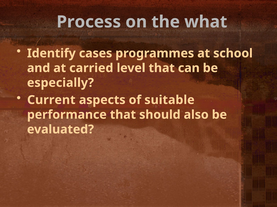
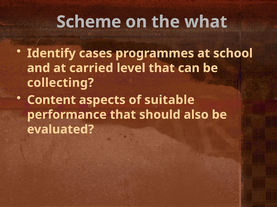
Process: Process -> Scheme (89, 22)
especially: especially -> collecting (60, 83)
Current: Current -> Content (51, 100)
